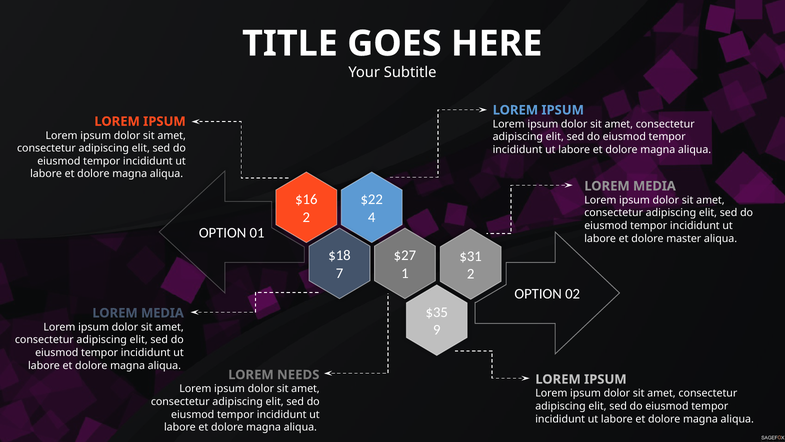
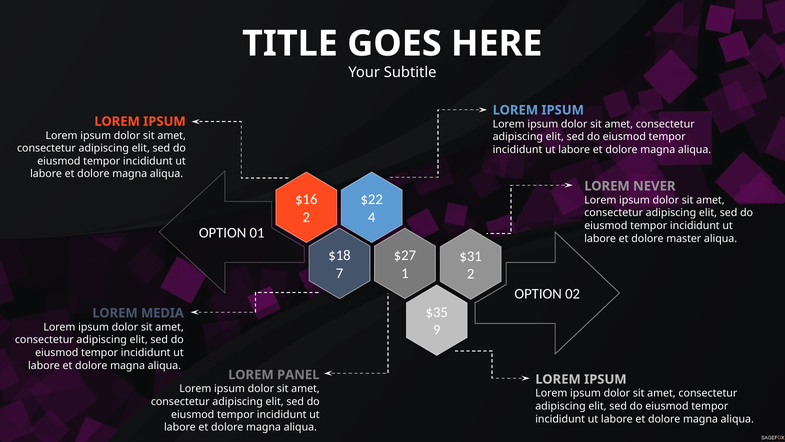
MEDIA: MEDIA -> NEVER (654, 186)
NEEDS: NEEDS -> PANEL (298, 374)
